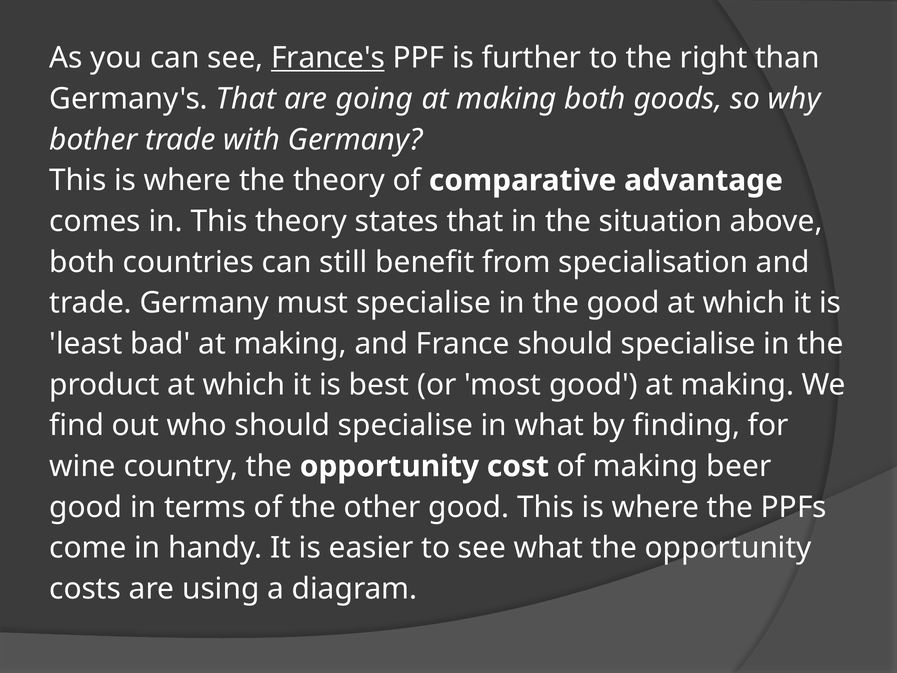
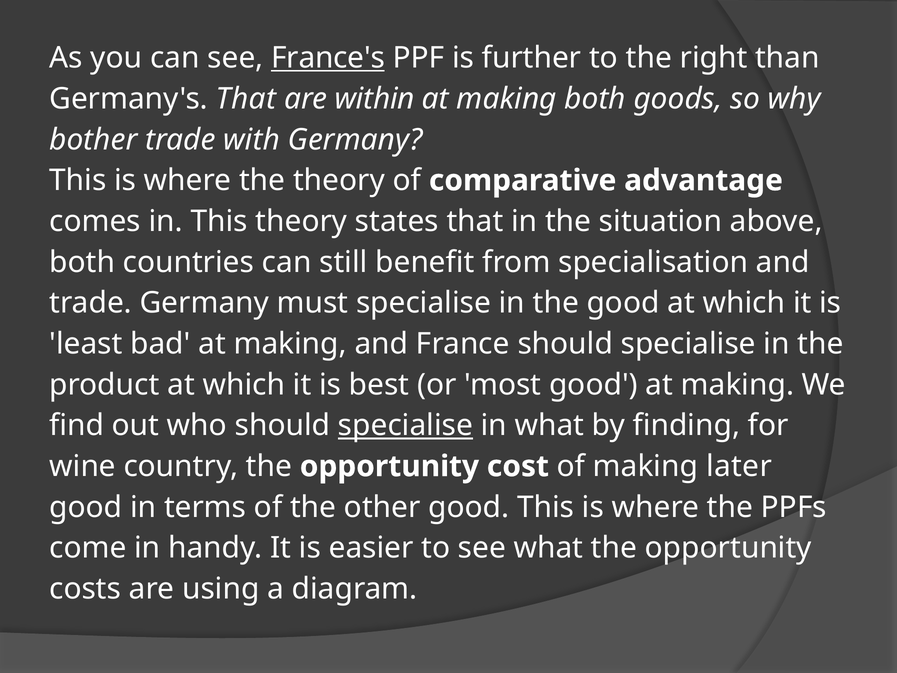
going: going -> within (375, 99)
specialise underline: none -> present (405, 425)
beer: beer -> later (739, 466)
